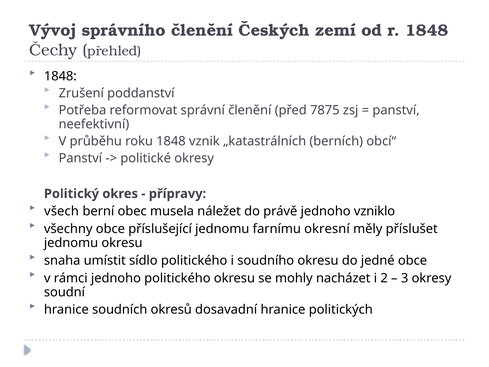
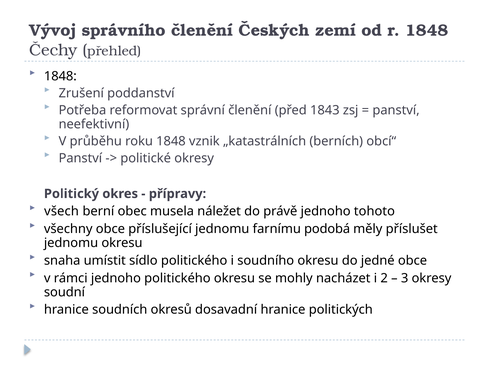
7875: 7875 -> 1843 (325, 110)
vzniklo: vzniklo -> tohoto (374, 211)
okresní: okresní -> podobá (327, 229)
